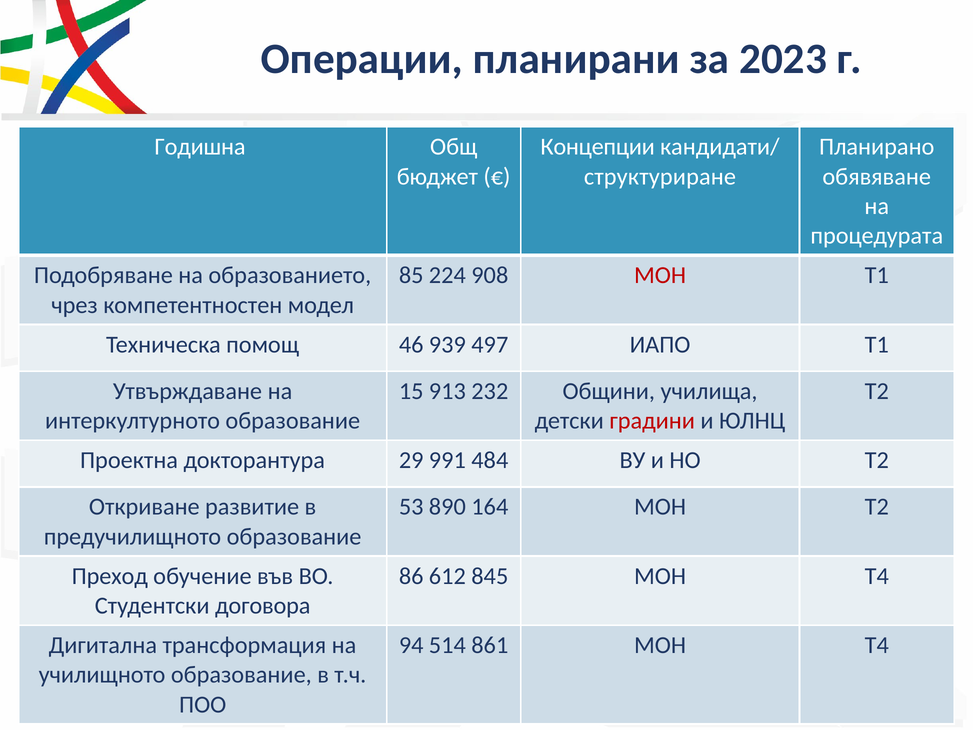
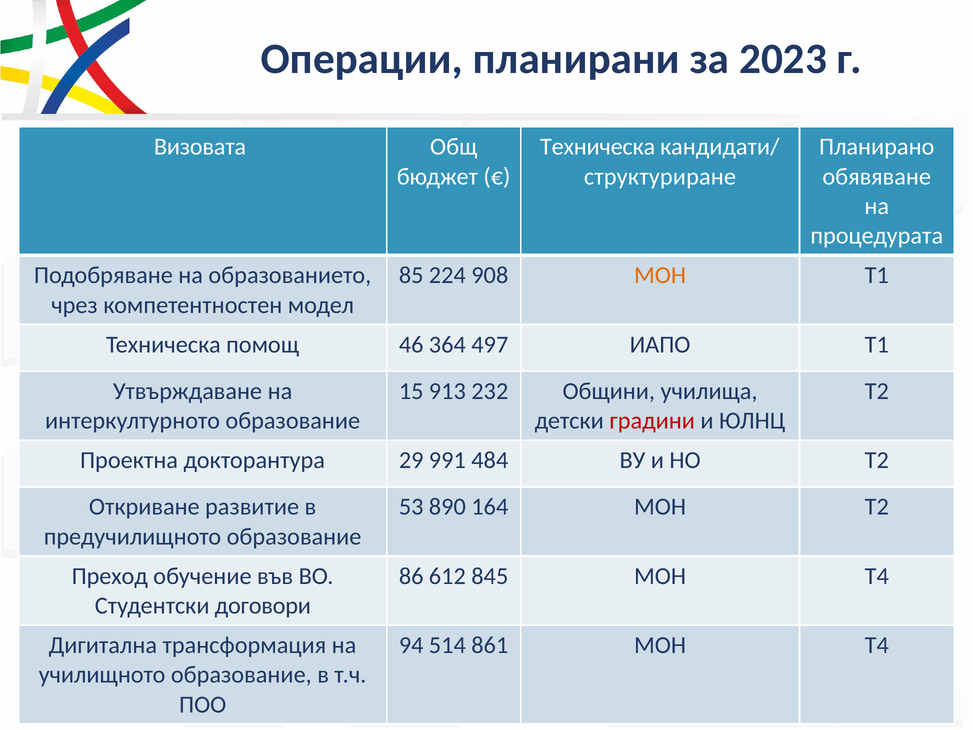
Годишна: Годишна -> Визовата (200, 147)
Концепции: Концепции -> Техническа (598, 147)
МОН colour: red -> orange (660, 275)
939: 939 -> 364 (447, 344)
договора: договора -> договори (263, 606)
